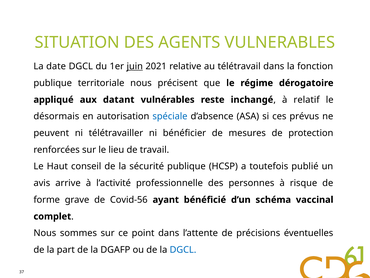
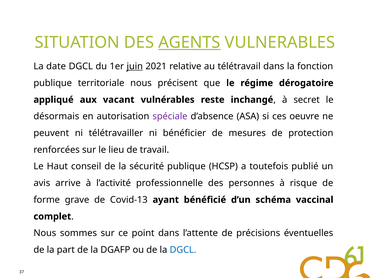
AGENTS underline: none -> present (189, 42)
datant: datant -> vacant (119, 100)
relatif: relatif -> secret (307, 100)
spéciale colour: blue -> purple (170, 116)
prévus: prévus -> oeuvre (304, 116)
Covid-56: Covid-56 -> Covid-13 (129, 199)
